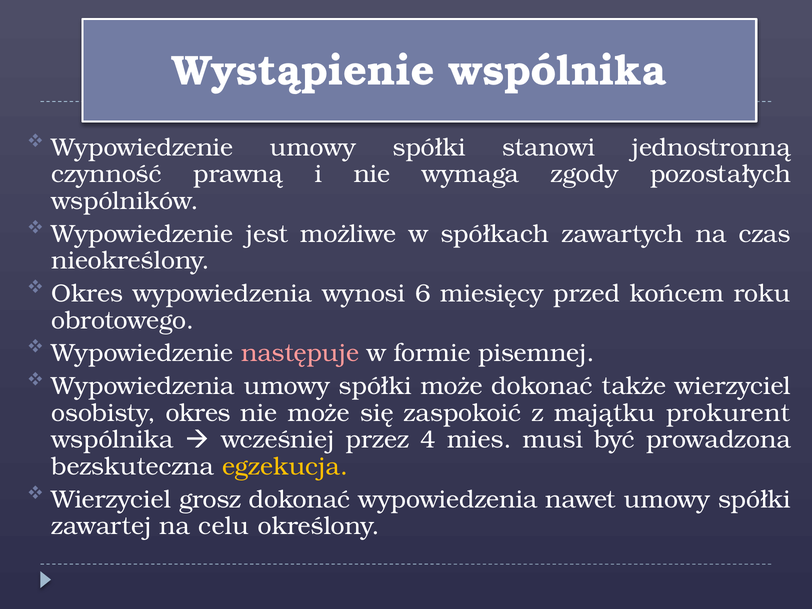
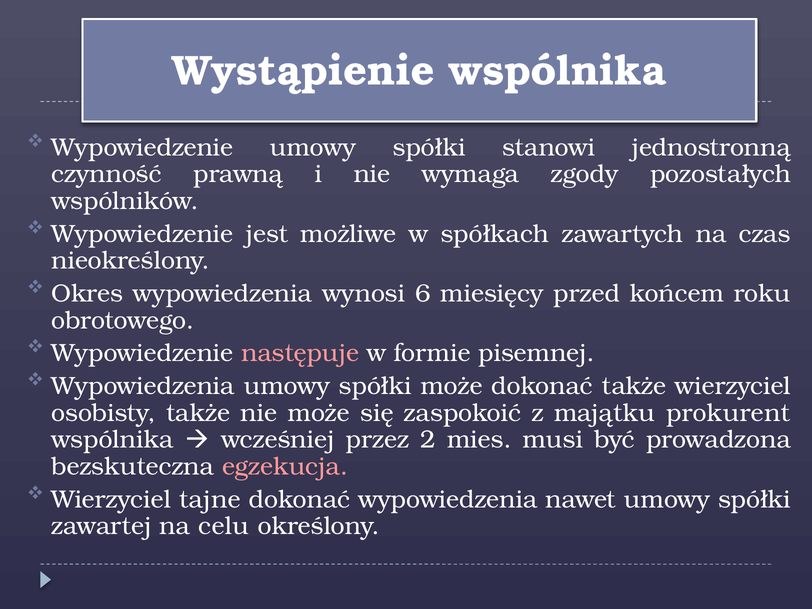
osobisty okres: okres -> także (198, 413)
4: 4 -> 2 (428, 440)
egzekucja colour: yellow -> pink (285, 466)
grosz: grosz -> tajne (210, 499)
